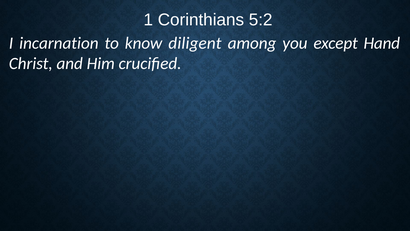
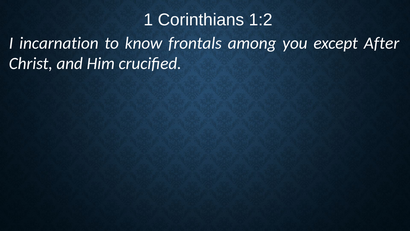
5:2: 5:2 -> 1:2 (261, 20)
diligent: diligent -> frontals (195, 43)
Hand: Hand -> After (382, 43)
